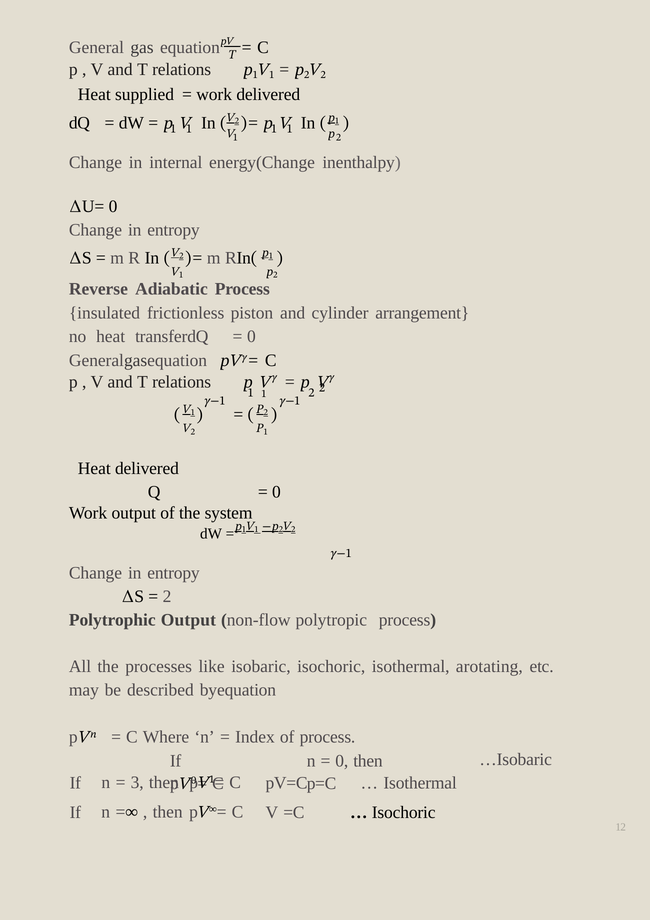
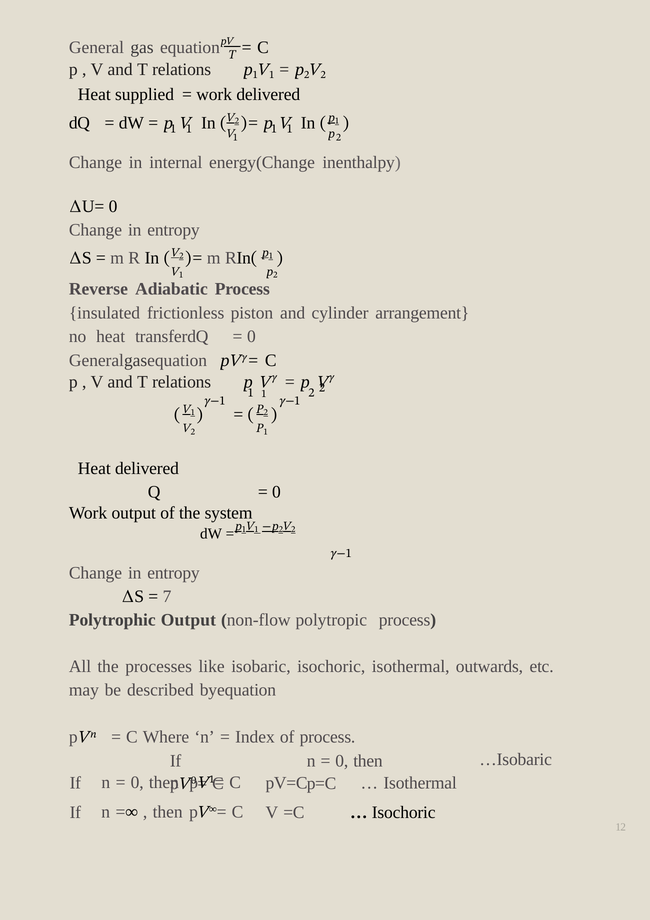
2: 2 -> 7 (167, 596)
arotating: arotating -> outwards (489, 667)
3: 3 -> 0 (137, 782)
